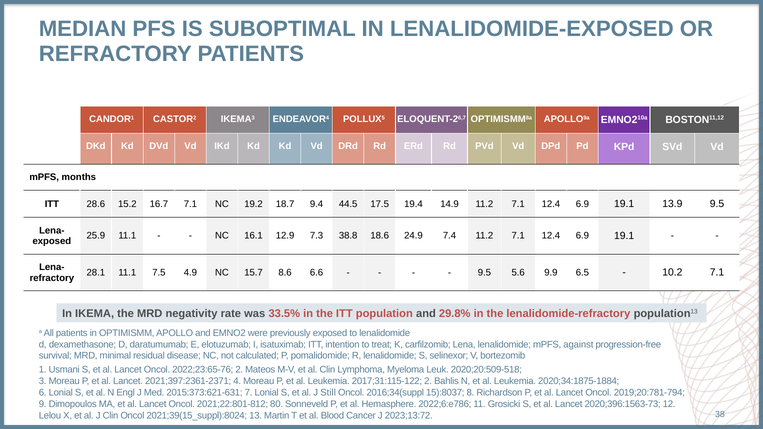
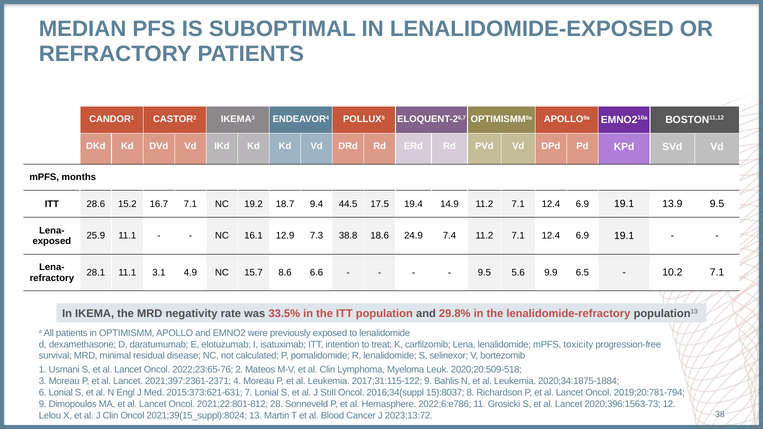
7.5: 7.5 -> 3.1 (159, 273)
against: against -> toxicity (578, 345)
2017;31:115-122 2: 2 -> 9 (428, 381)
80: 80 -> 28 (277, 404)
